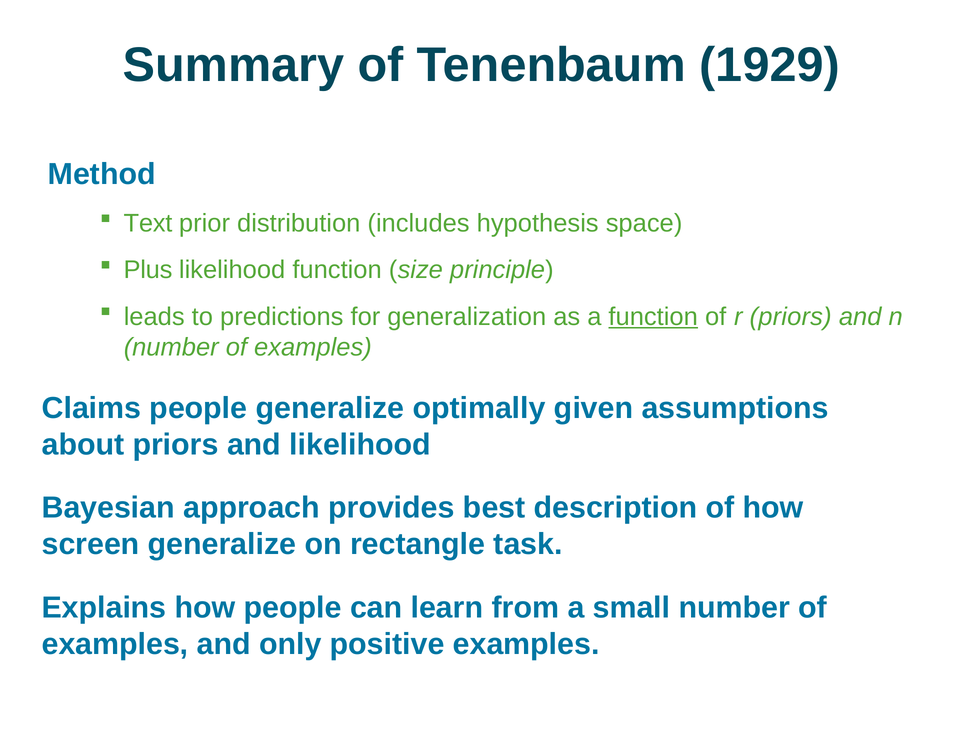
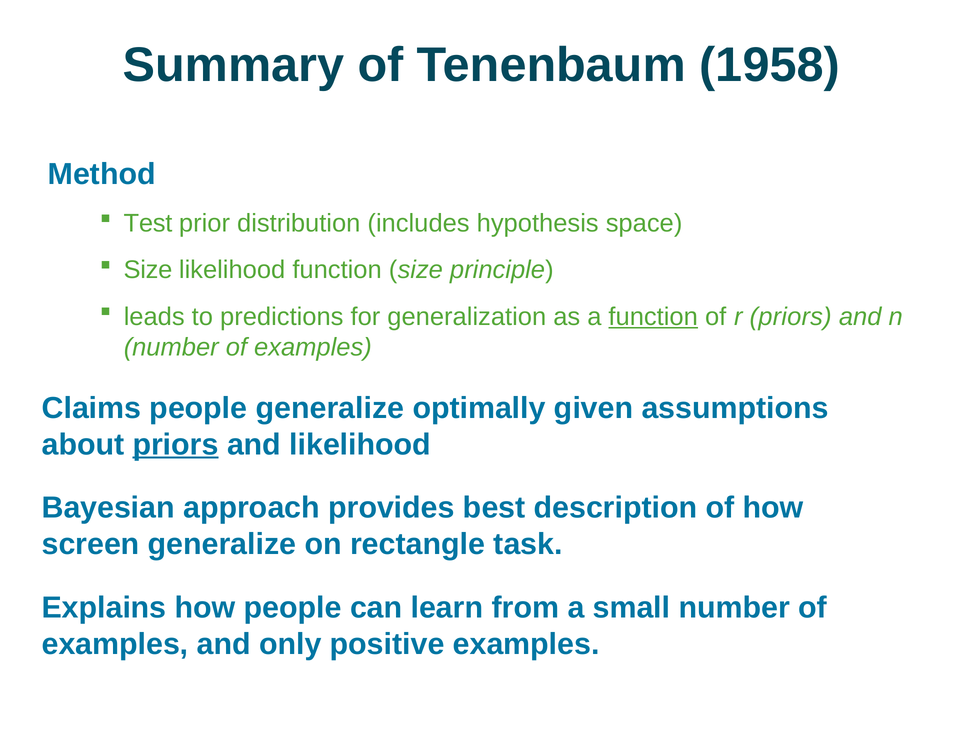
1929: 1929 -> 1958 (770, 65)
Text: Text -> Test (148, 223)
Plus: Plus -> Size (148, 270)
priors underline: none -> present (176, 445)
